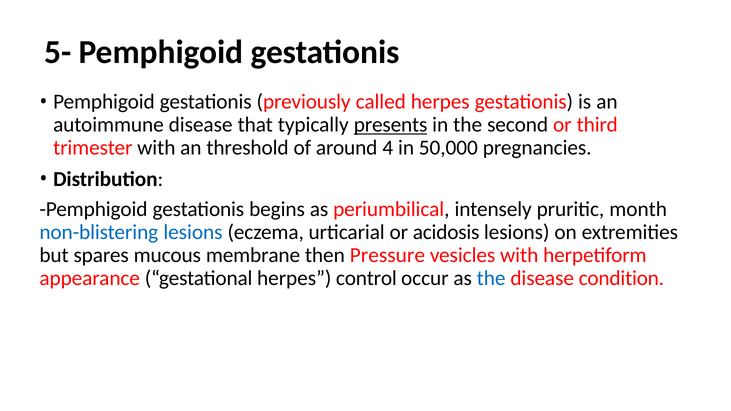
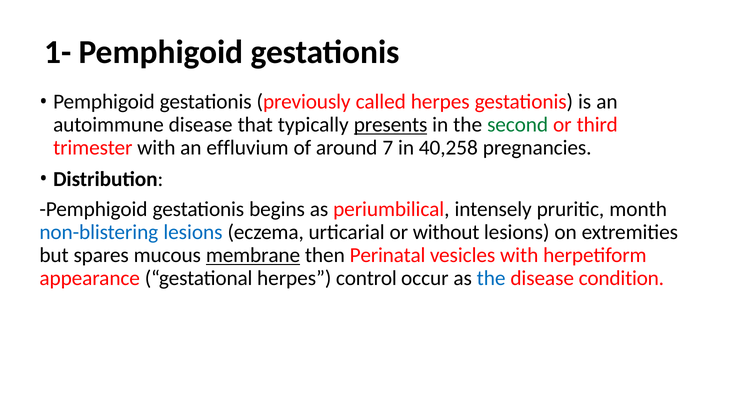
5-: 5- -> 1- (58, 52)
second colour: black -> green (518, 125)
threshold: threshold -> effluvium (247, 148)
4: 4 -> 7 (388, 148)
50,000: 50,000 -> 40,258 (448, 148)
acidosis: acidosis -> without (446, 232)
membrane underline: none -> present (253, 255)
Pressure: Pressure -> Perinatal (388, 255)
